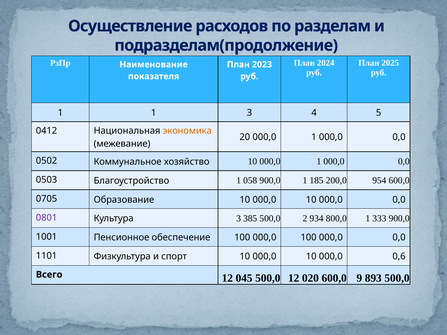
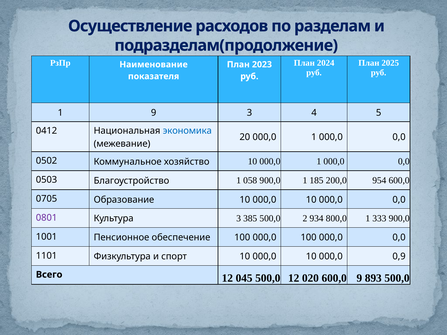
1 1: 1 -> 9 (154, 113)
экономика colour: orange -> blue (187, 131)
0,6: 0,6 -> 0,9 (399, 257)
